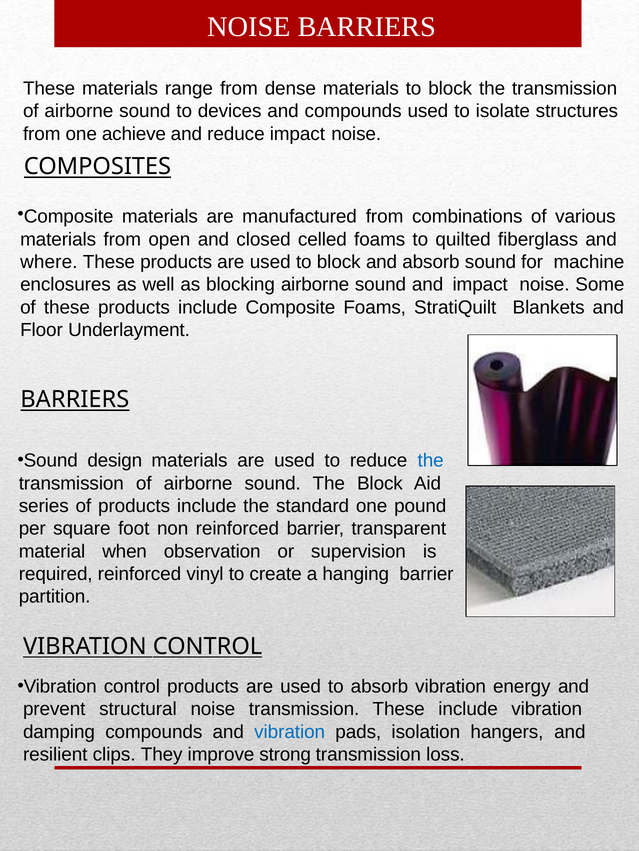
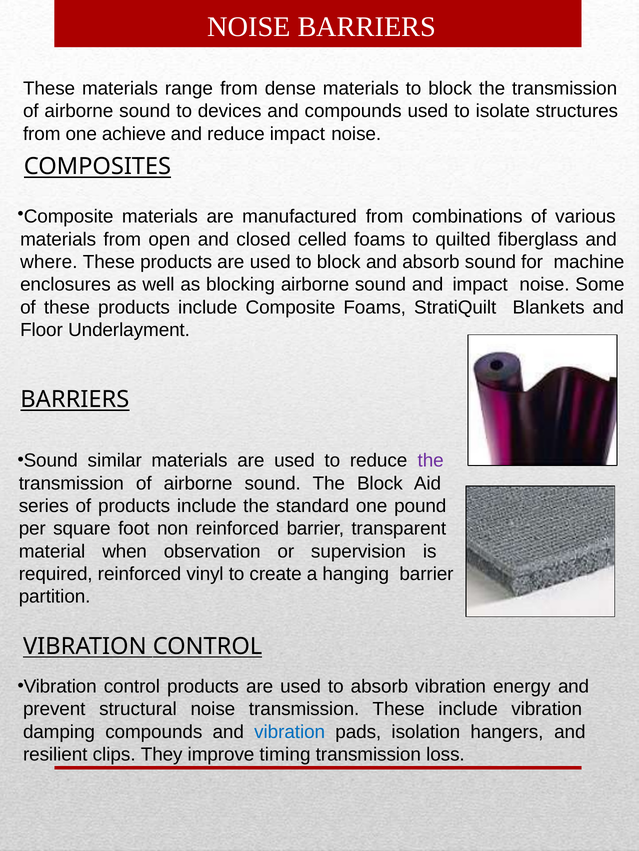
design: design -> similar (115, 461)
the colour: blue -> purple (431, 461)
strong: strong -> timing (285, 755)
